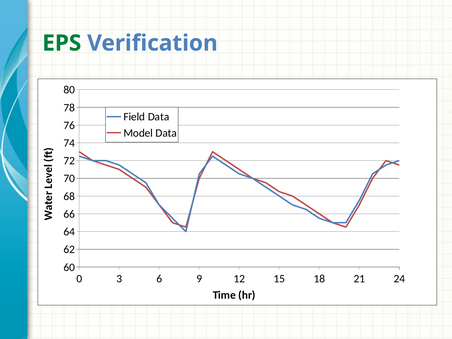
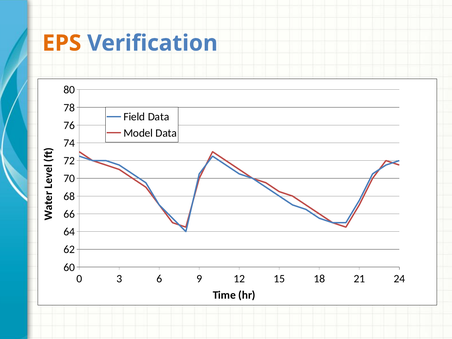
EPS colour: green -> orange (62, 43)
